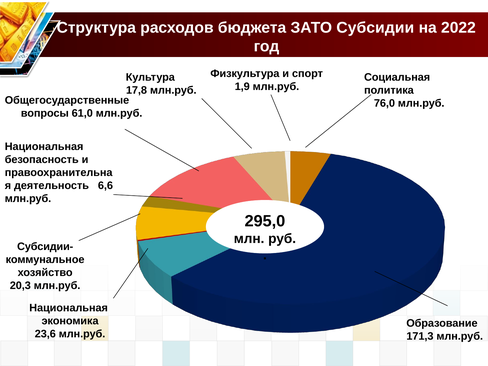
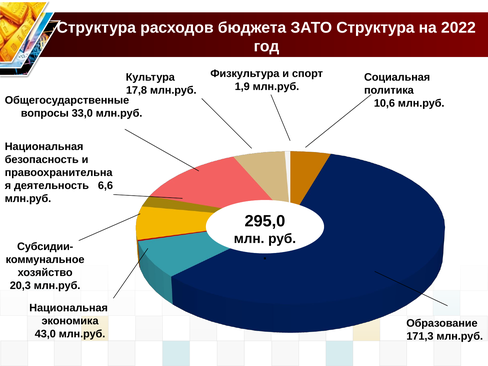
ЗАТО Субсидии: Субсидии -> Структура (375, 28)
76,0: 76,0 -> 10,6 (384, 103)
61,0: 61,0 -> 33,0 (82, 113)
23,6: 23,6 -> 43,0 (45, 334)
